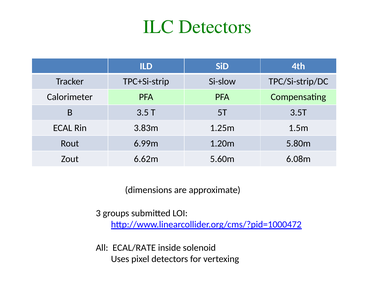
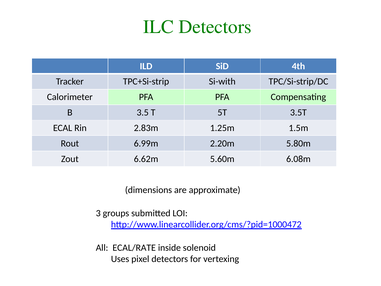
Si-slow: Si-slow -> Si-with (222, 82)
3.83m: 3.83m -> 2.83m (146, 128)
1.20m: 1.20m -> 2.20m (222, 143)
